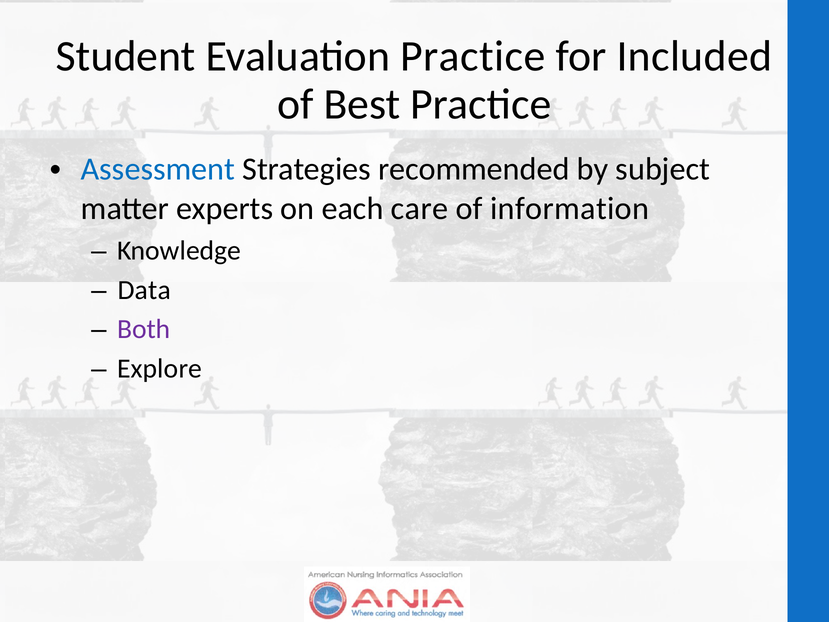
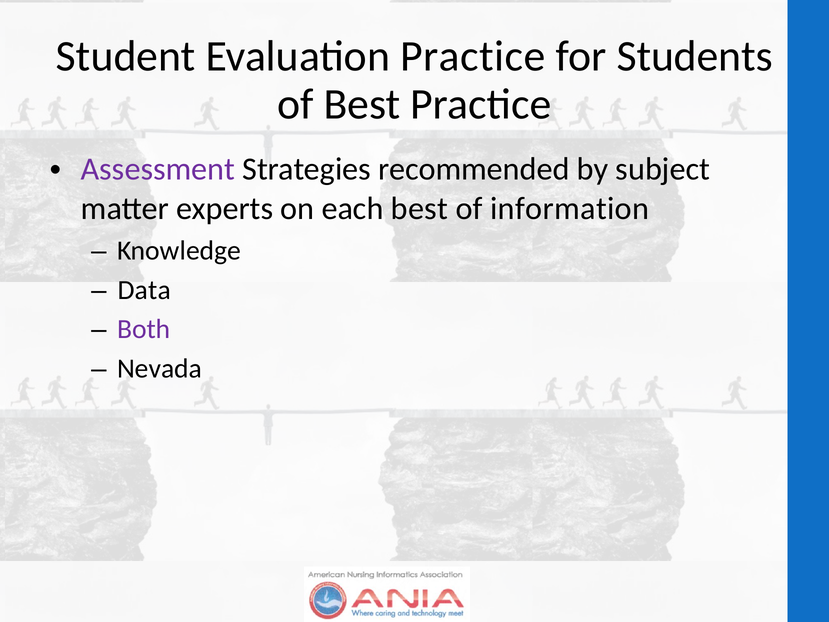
Included: Included -> Students (695, 56)
Assessment colour: blue -> purple (158, 169)
each care: care -> best (419, 209)
Explore: Explore -> Nevada (160, 368)
